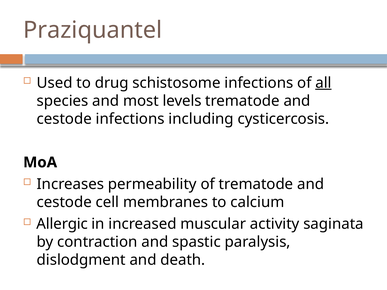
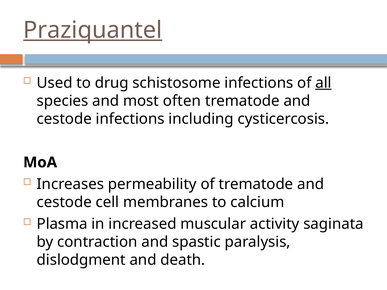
Praziquantel underline: none -> present (93, 30)
levels: levels -> often (182, 101)
Allergic: Allergic -> Plasma (62, 224)
